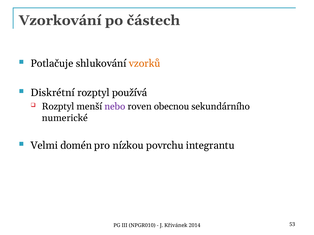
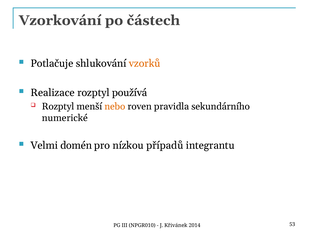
Diskrétní: Diskrétní -> Realizace (53, 93)
nebo colour: purple -> orange (115, 107)
obecnou: obecnou -> pravidla (171, 107)
povrchu: povrchu -> případů (165, 146)
